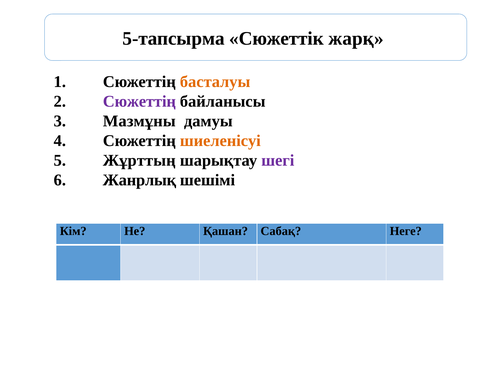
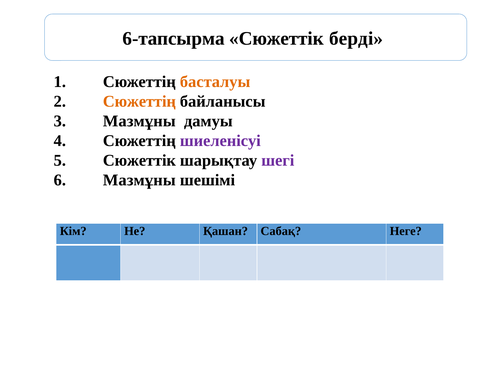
5-тапсырма: 5-тапсырма -> 6-тапсырма (174, 39)
жарқ: жарқ -> берді (356, 39)
Сюжеттің colour: purple -> orange (139, 101)
шиеленісуі colour: orange -> purple (220, 141)
5 Жұрттың: Жұрттың -> Сюжеттік (139, 160)
6 Жанрлық: Жанрлық -> Мазмұны (139, 180)
